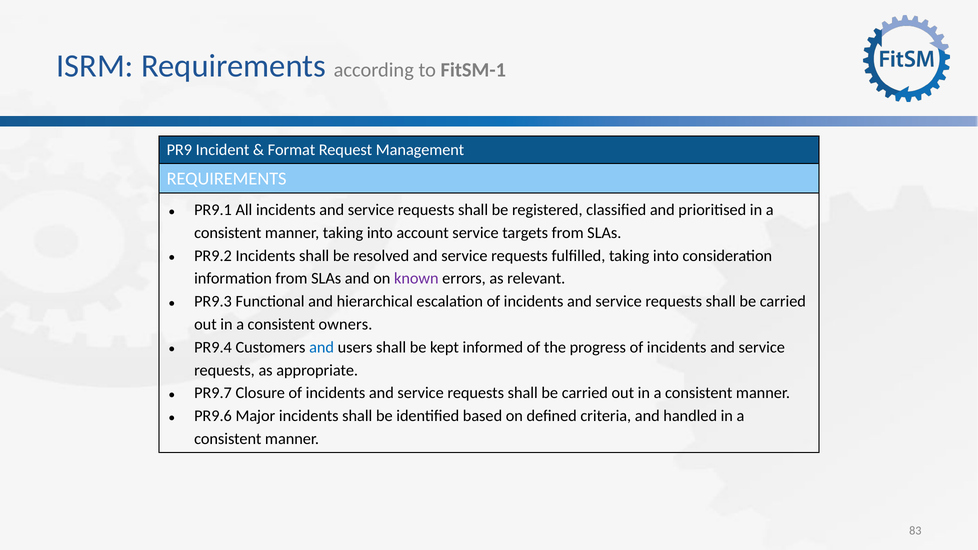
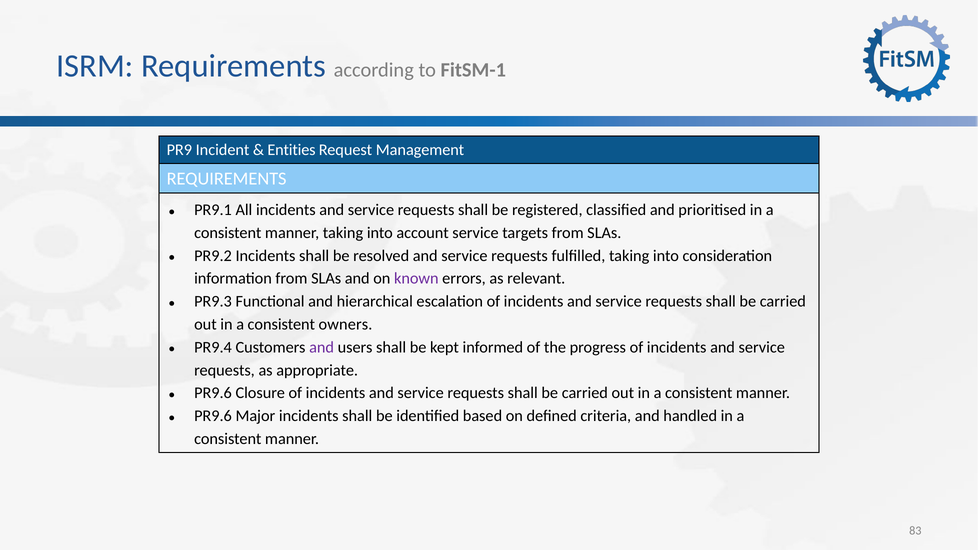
Format: Format -> Entities (291, 150)
and colour: blue -> purple (322, 347)
PR9.7: PR9.7 -> PR9.6 (213, 393)
